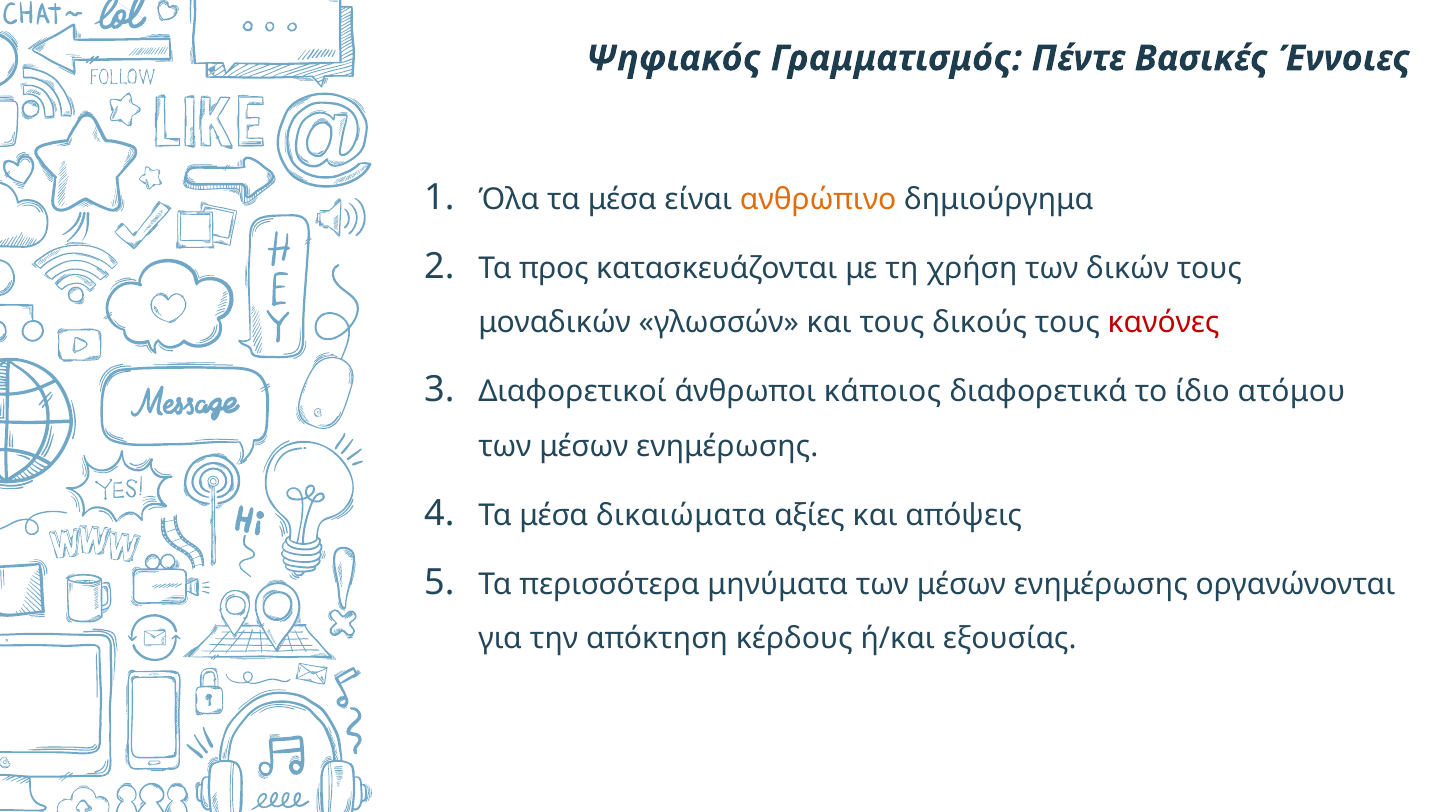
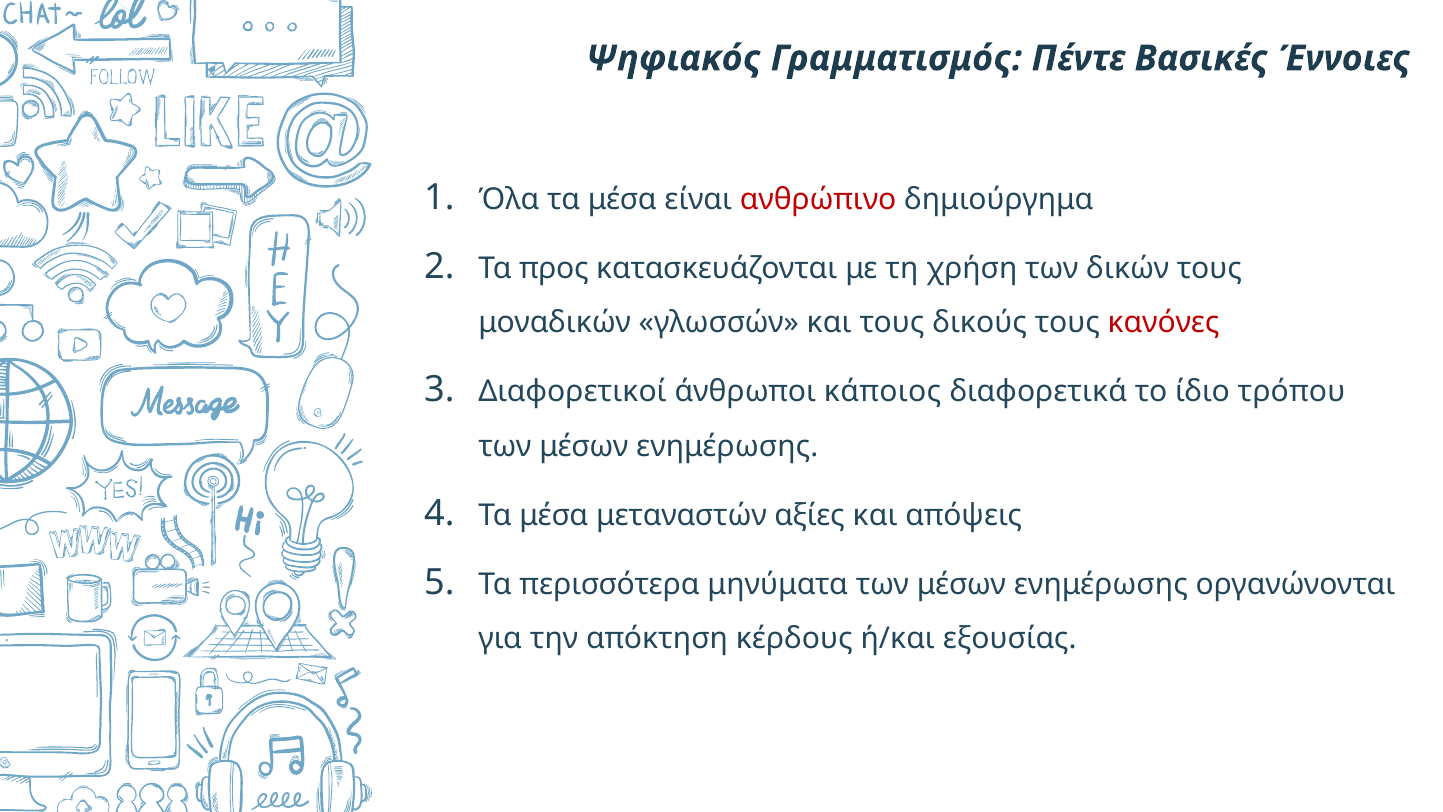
ανθρώπινο colour: orange -> red (818, 199)
ατόμου: ατόμου -> τρόπου (1291, 392)
δικαιώματα: δικαιώματα -> μεταναστών (681, 515)
